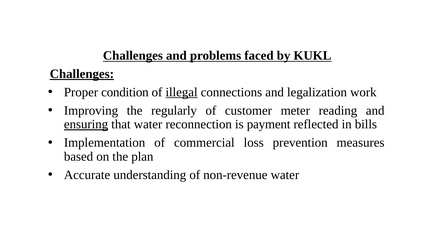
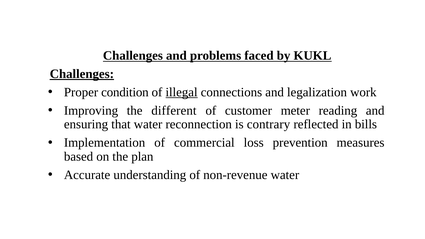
regularly: regularly -> different (174, 110)
ensuring underline: present -> none (86, 124)
payment: payment -> contrary (269, 124)
